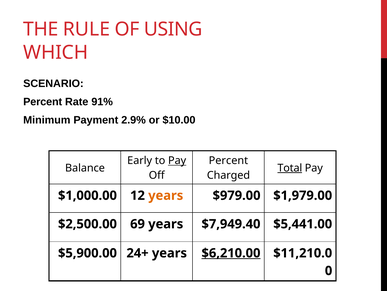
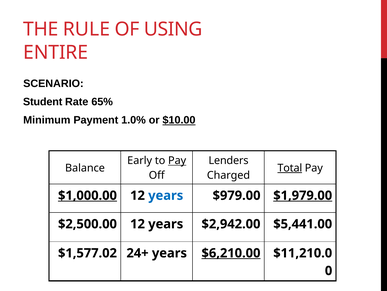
WHICH: WHICH -> ENTIRE (56, 52)
Percent: Percent -> Student (43, 102)
91%: 91% -> 65% (102, 102)
2.9%: 2.9% -> 1.0% (134, 120)
$10.00 underline: none -> present (179, 120)
Percent: Percent -> Lenders (229, 160)
$1,000.00 underline: none -> present (87, 195)
years colour: orange -> blue (166, 195)
$1,979.00 underline: none -> present (303, 195)
$2,500.00 69: 69 -> 12 (138, 223)
$7,949.40: $7,949.40 -> $2,942.00 (231, 223)
$5,900.00: $5,900.00 -> $1,577.02 (87, 253)
